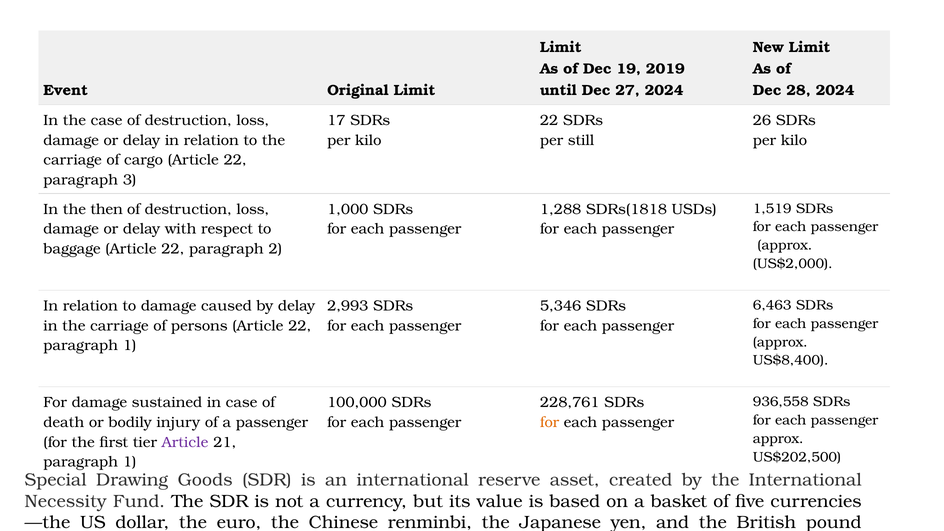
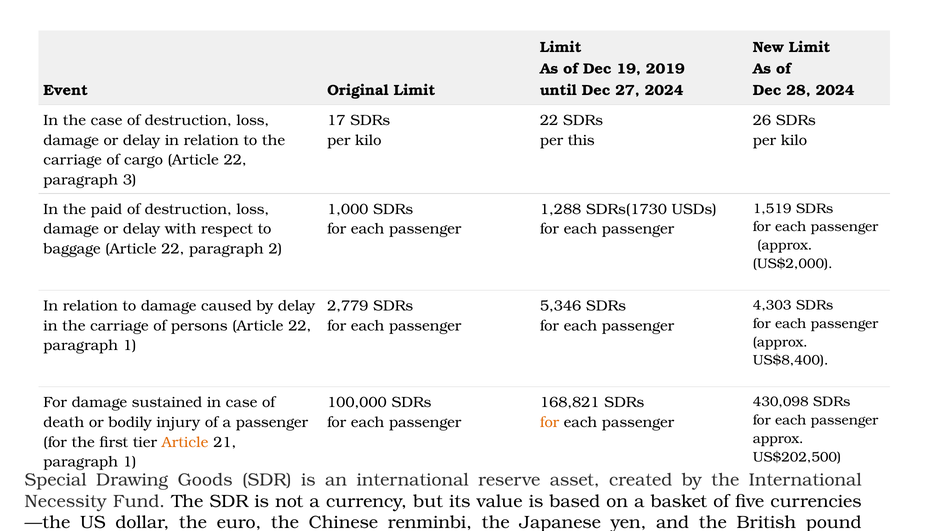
still: still -> this (581, 140)
then: then -> paid (106, 209)
SDRs(1818: SDRs(1818 -> SDRs(1730 (627, 209)
6,463: 6,463 -> 4,303 (772, 305)
2,993: 2,993 -> 2,779 (348, 306)
936,558: 936,558 -> 430,098 (781, 402)
228,761: 228,761 -> 168,821 (570, 403)
Article colour: purple -> orange (185, 442)
